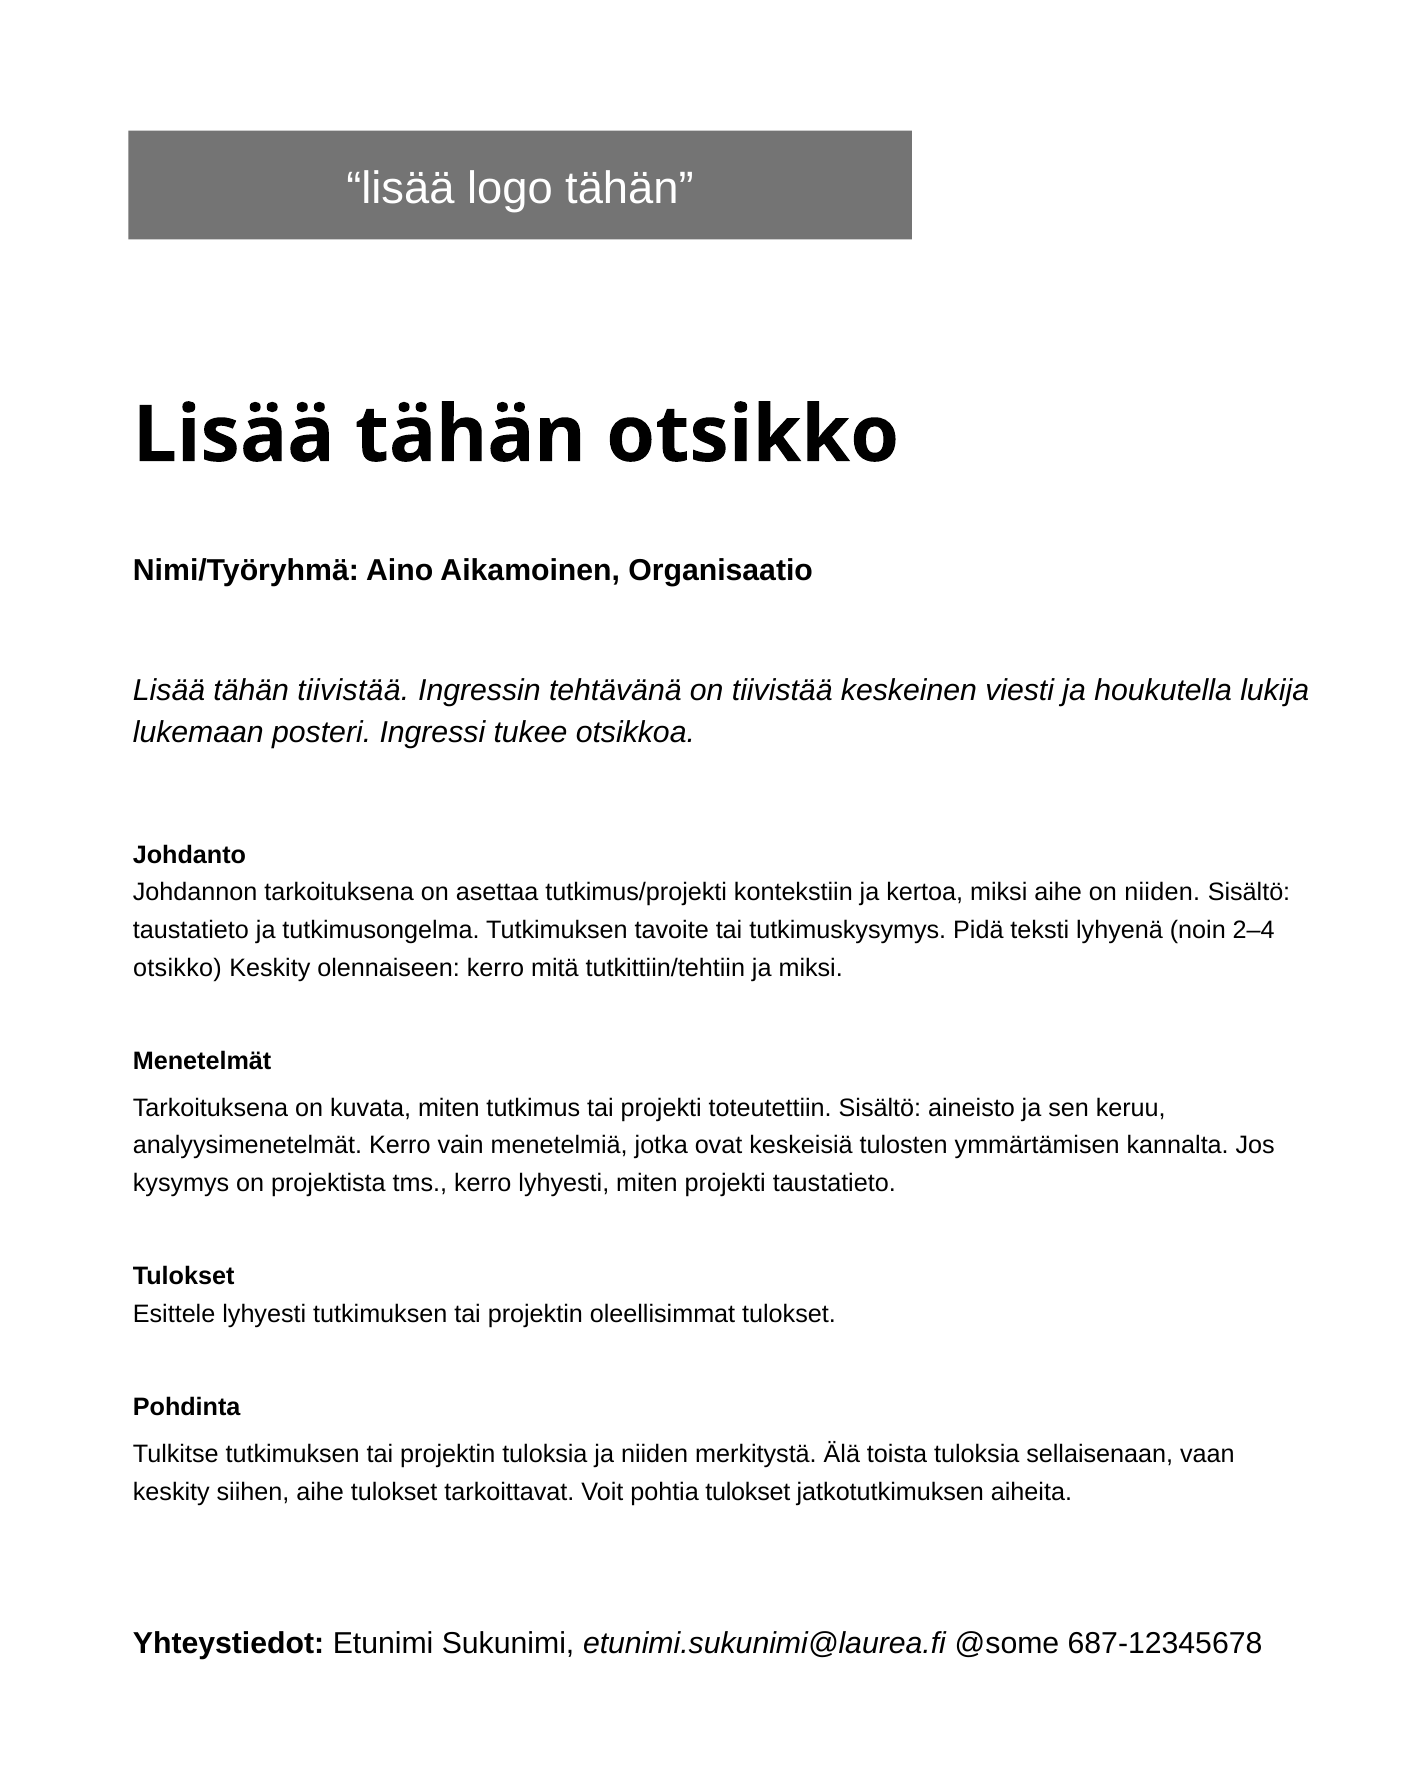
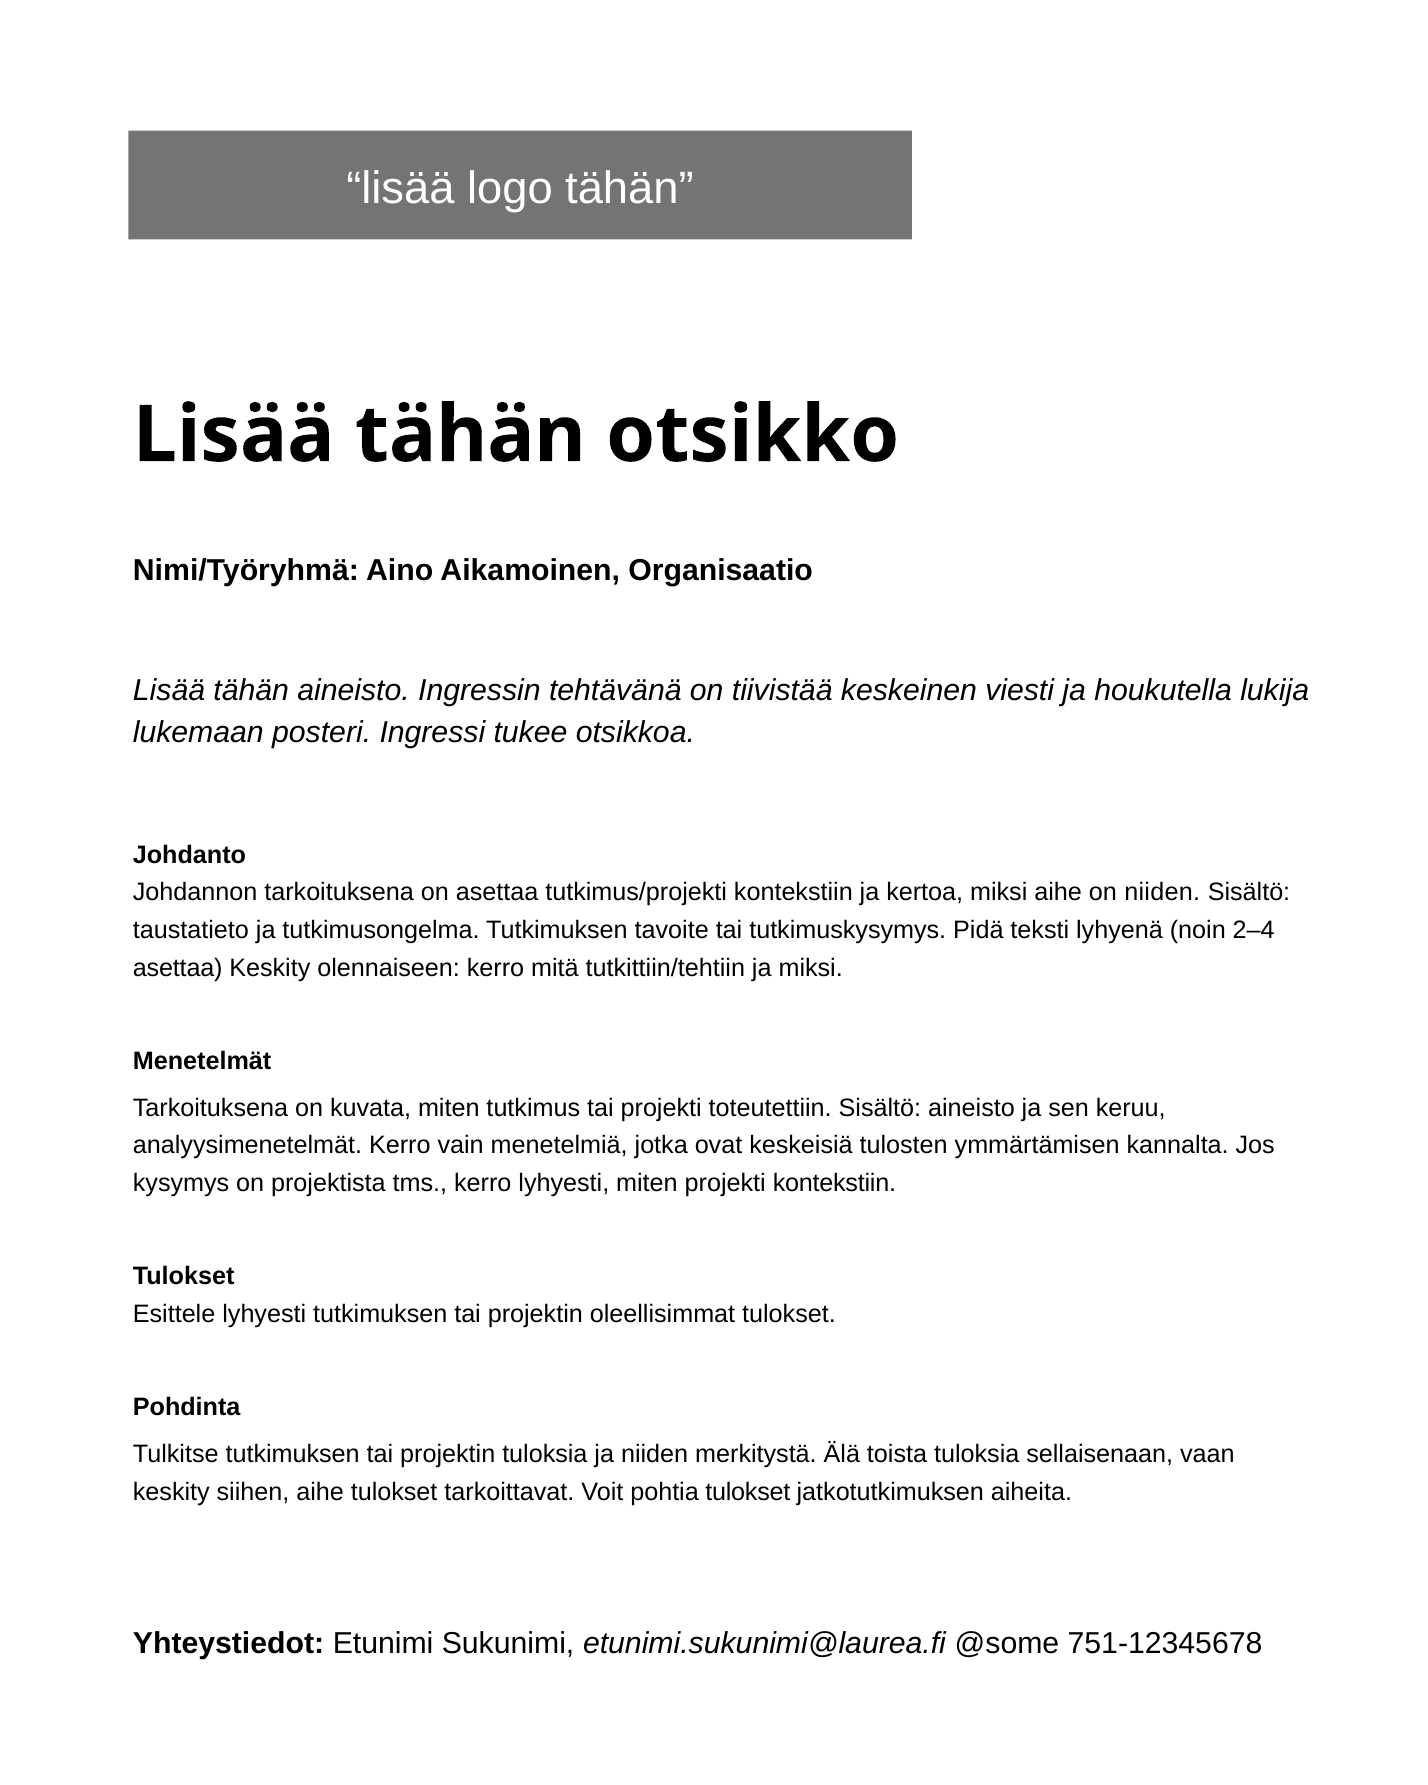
tähän tiivistää: tiivistää -> aineisto (354, 691)
otsikko: otsikko -> asettaa (178, 968)
projekti taustatieto: taustatieto -> kontekstiin (834, 1183)
687-12345678: 687-12345678 -> 751-12345678 (1165, 1643)
